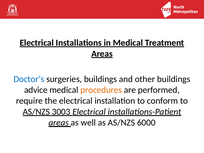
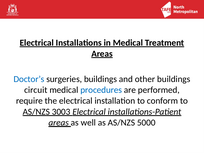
advice: advice -> circuit (36, 90)
procedures colour: orange -> blue (101, 90)
6000: 6000 -> 5000 (146, 123)
